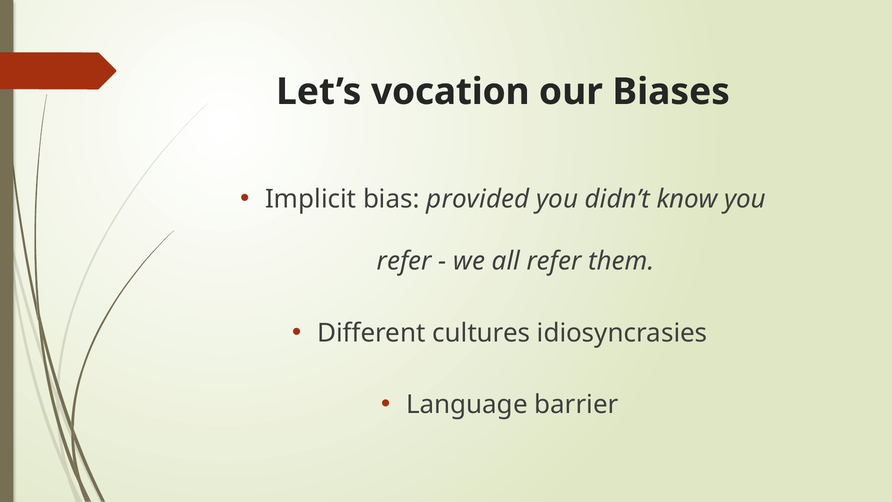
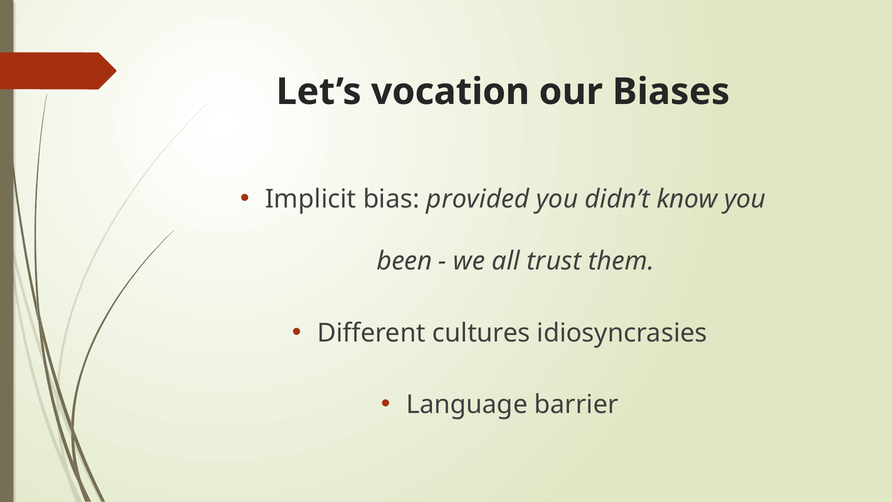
refer: refer -> been (404, 261)
all refer: refer -> trust (554, 261)
